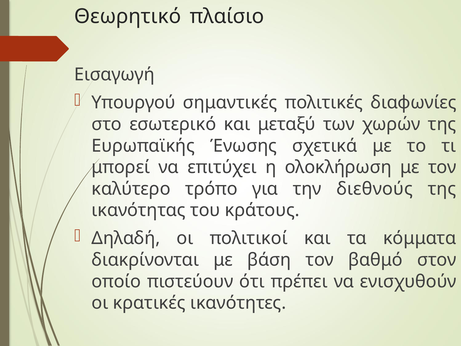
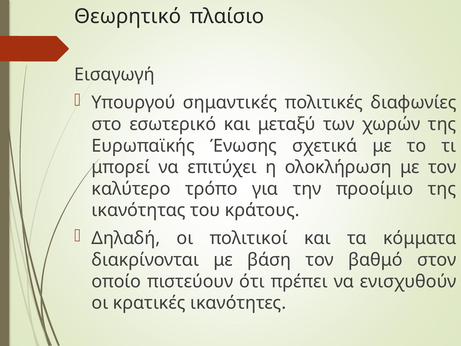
διεθνούς: διεθνούς -> προοίμιο (375, 189)
